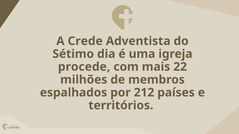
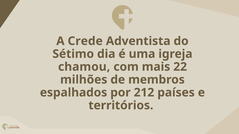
procede: procede -> chamou (84, 67)
